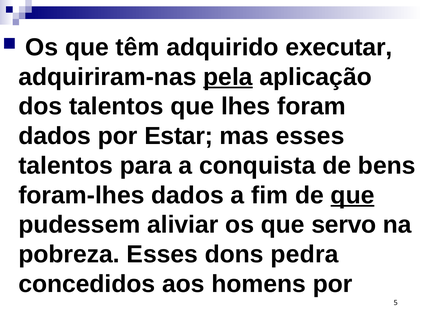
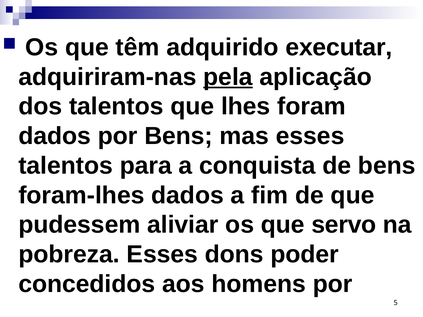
por Estar: Estar -> Bens (179, 136)
que underline: present -> none (353, 195)
pedra: pedra -> poder (305, 255)
